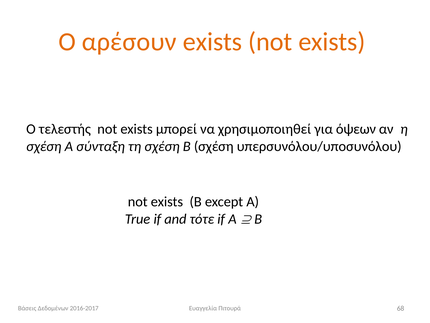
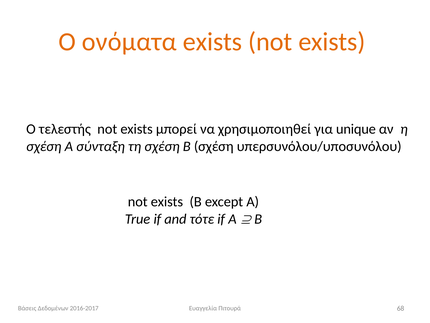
αρέσουν: αρέσουν -> ονόματα (129, 42)
όψεων: όψεων -> unique (356, 129)
